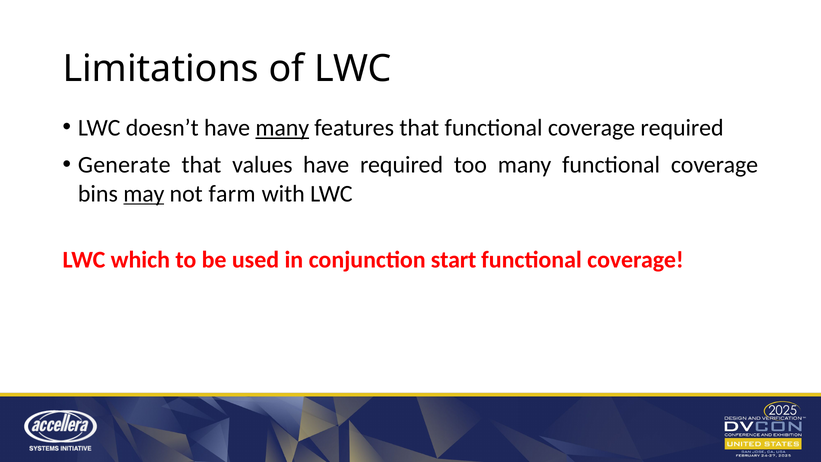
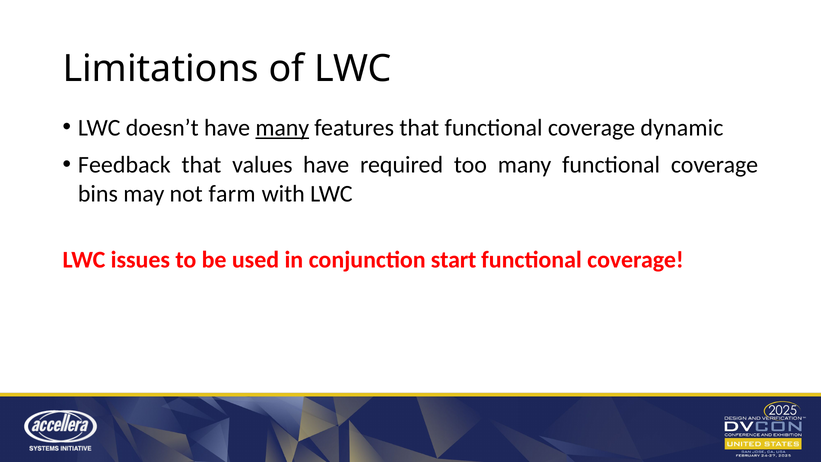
coverage required: required -> dynamic (682, 128)
Generate: Generate -> Feedback (124, 165)
may underline: present -> none (144, 194)
which: which -> issues (140, 260)
